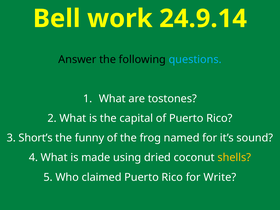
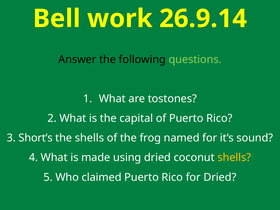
24.9.14: 24.9.14 -> 26.9.14 (203, 19)
questions colour: light blue -> light green (195, 60)
the funny: funny -> shells (89, 138)
for Write: Write -> Dried (220, 177)
